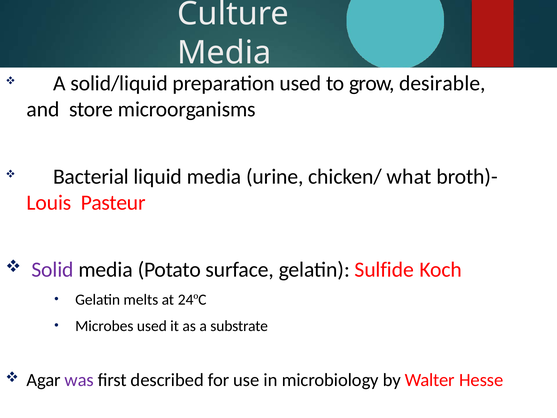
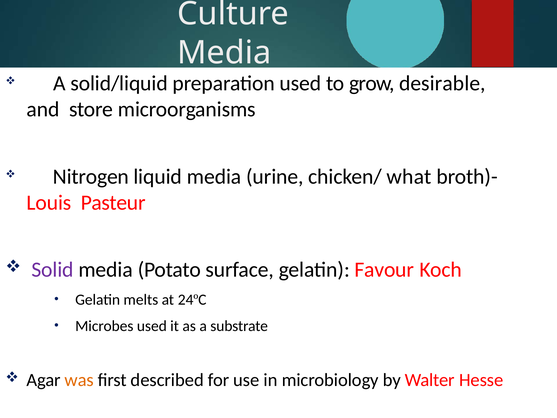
Bacterial: Bacterial -> Nitrogen (91, 176)
Sulfide: Sulfide -> Favour (384, 270)
was colour: purple -> orange (79, 380)
